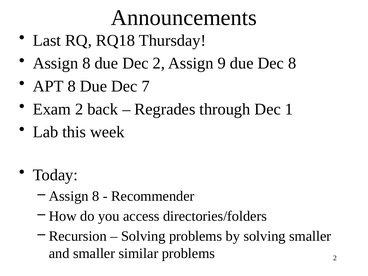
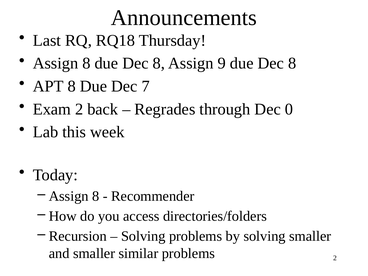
8 due Dec 2: 2 -> 8 (159, 63)
1: 1 -> 0 (289, 109)
